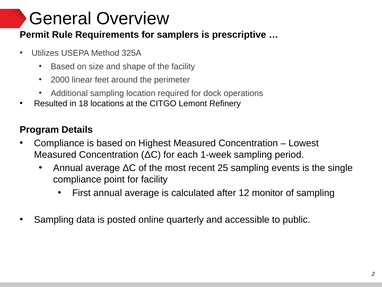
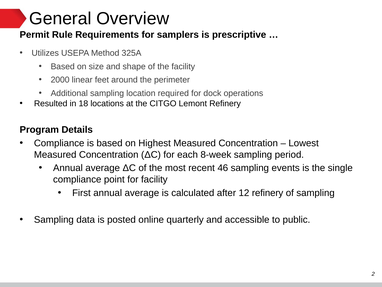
1-week: 1-week -> 8-week (216, 154)
25: 25 -> 46 (223, 168)
12 monitor: monitor -> refinery (268, 193)
